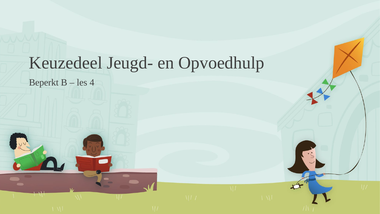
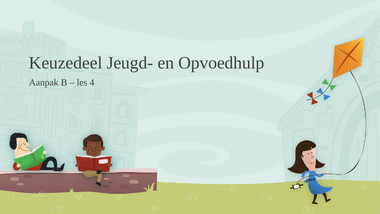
Beperkt: Beperkt -> Aanpak (44, 82)
